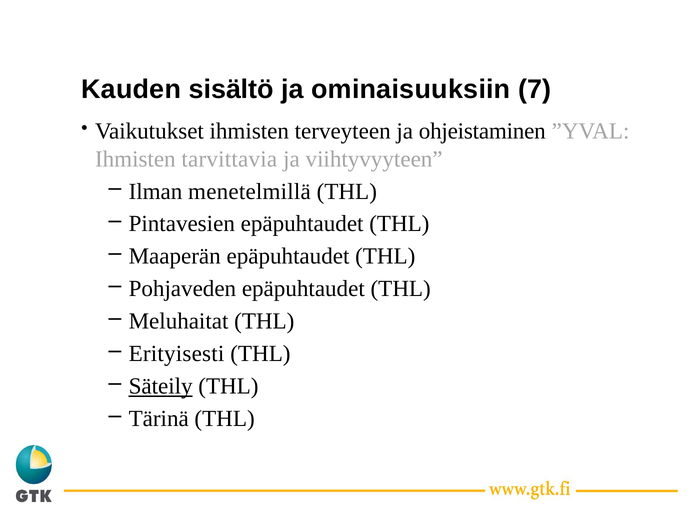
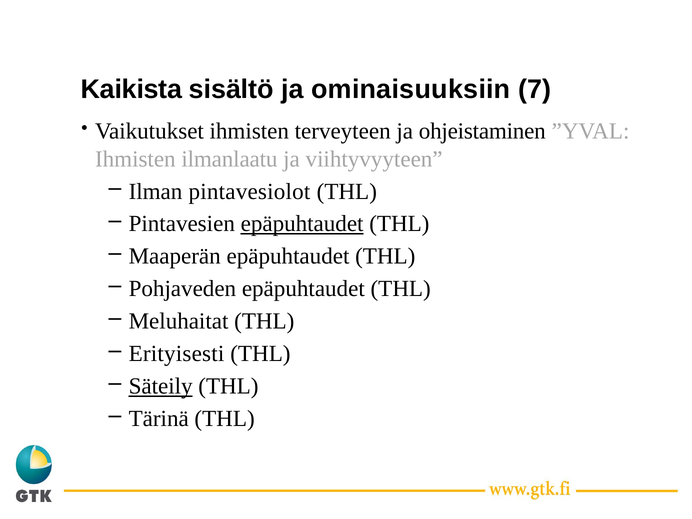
Kauden: Kauden -> Kaikista (131, 89)
tarvittavia: tarvittavia -> ilmanlaatu (229, 159)
menetelmillä: menetelmillä -> pintavesiolot (249, 191)
epäpuhtaudet underline: none -> present (302, 224)
